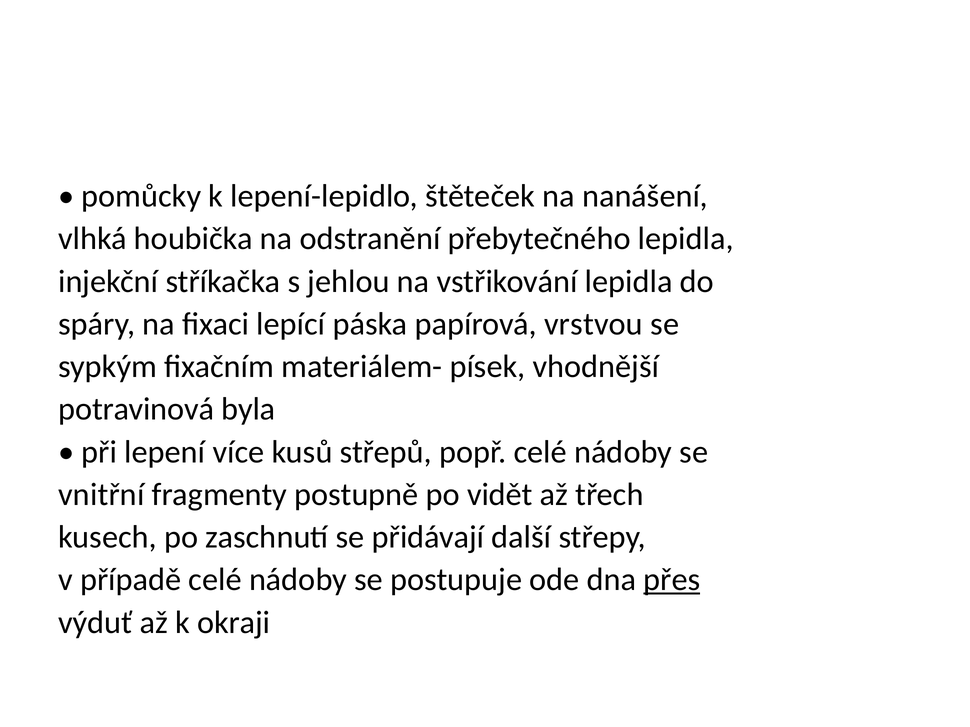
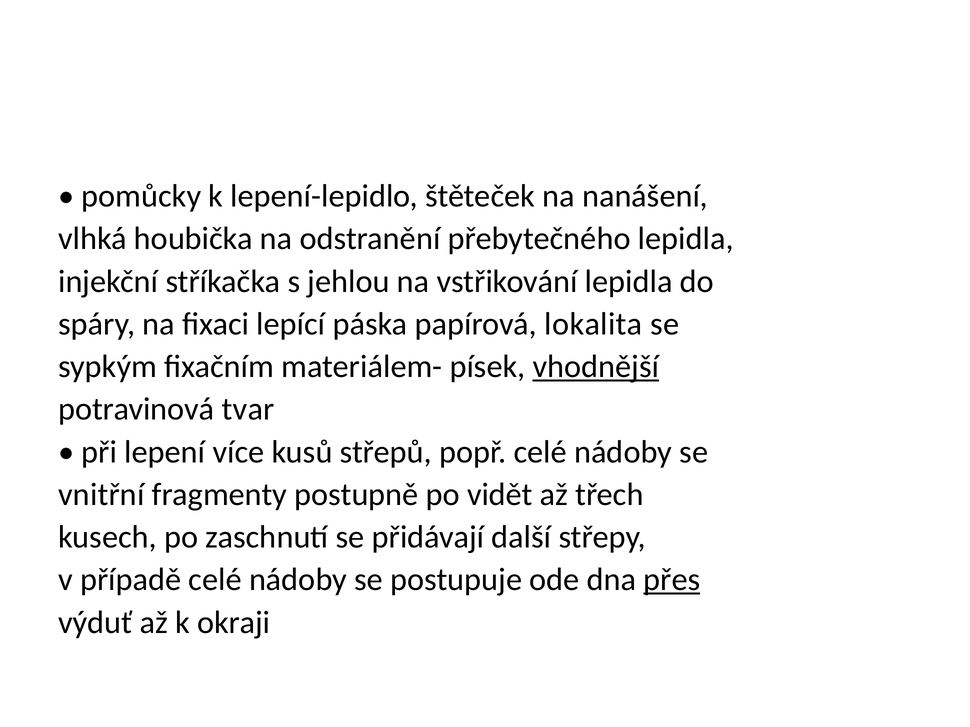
vrstvou: vrstvou -> lokalita (593, 324)
vhodnější underline: none -> present (596, 367)
byla: byla -> tvar (248, 410)
